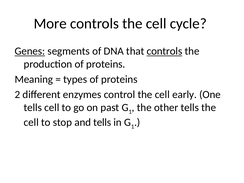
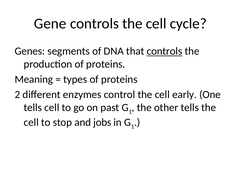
More: More -> Gene (50, 24)
Genes underline: present -> none (30, 51)
and tells: tells -> jobs (102, 122)
